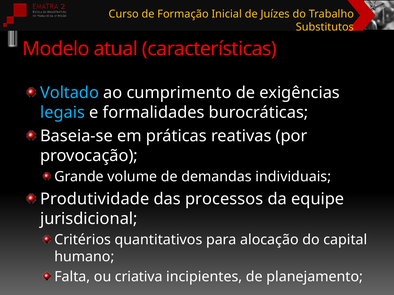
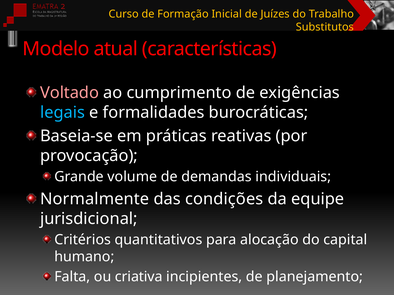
Voltado colour: light blue -> pink (70, 93)
Produtividade: Produtividade -> Normalmente (95, 199)
processos: processos -> condições (224, 199)
